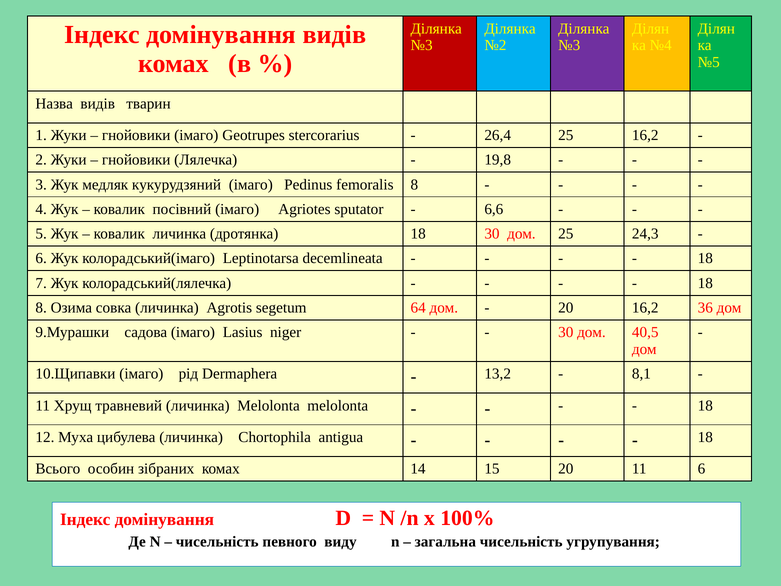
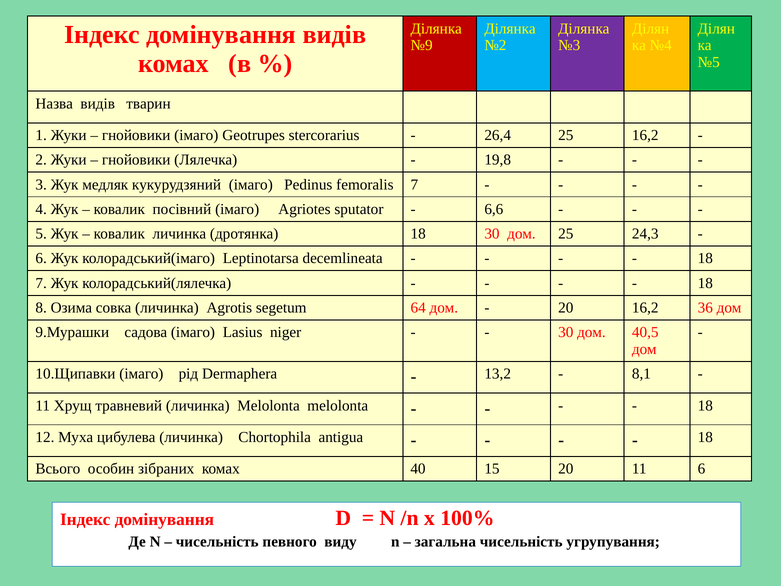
№3: №3 -> №9 (422, 45)
femoralis 8: 8 -> 7 (414, 184)
14: 14 -> 40 (418, 469)
